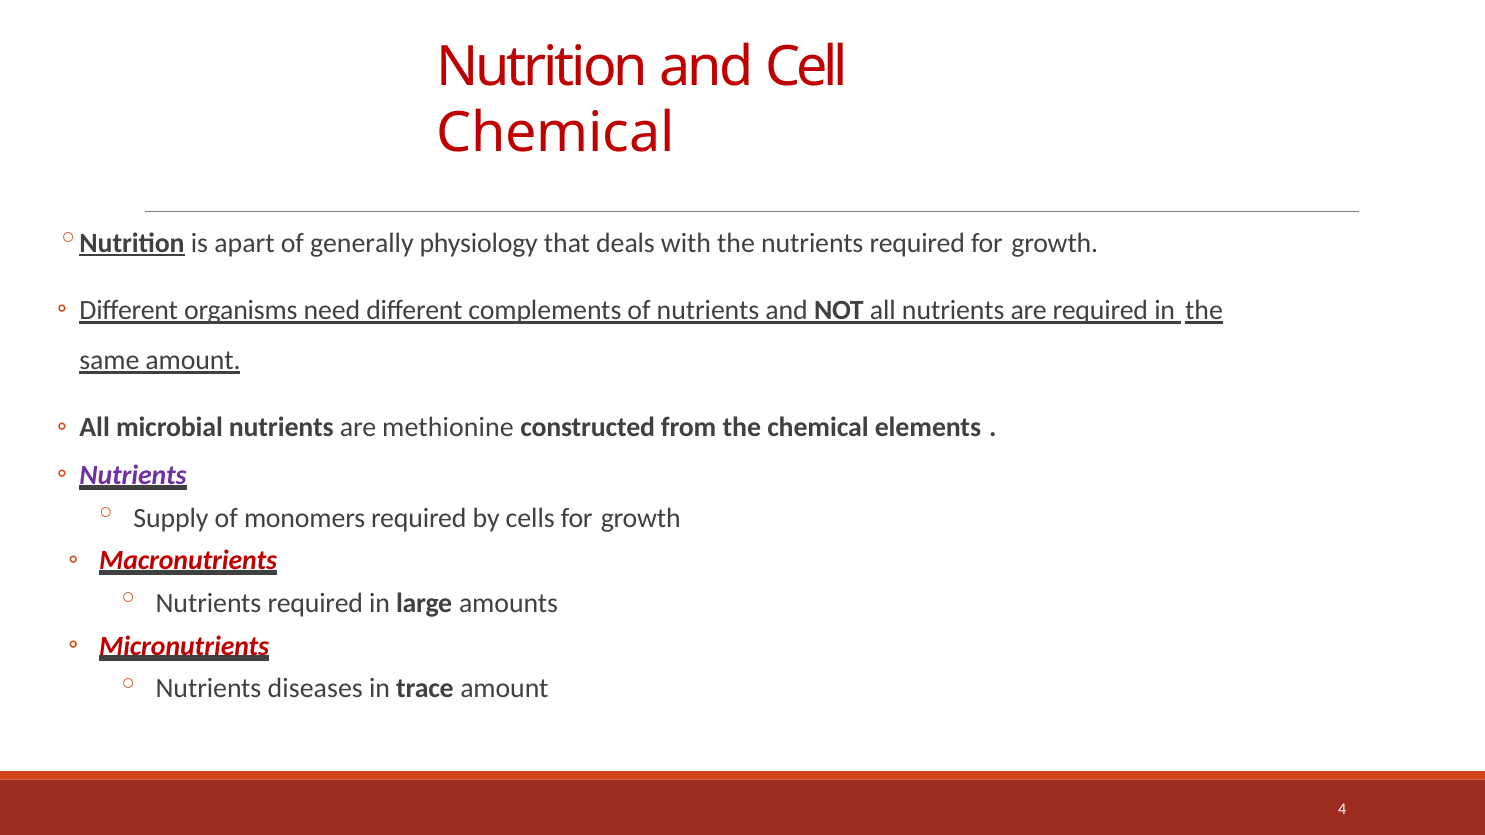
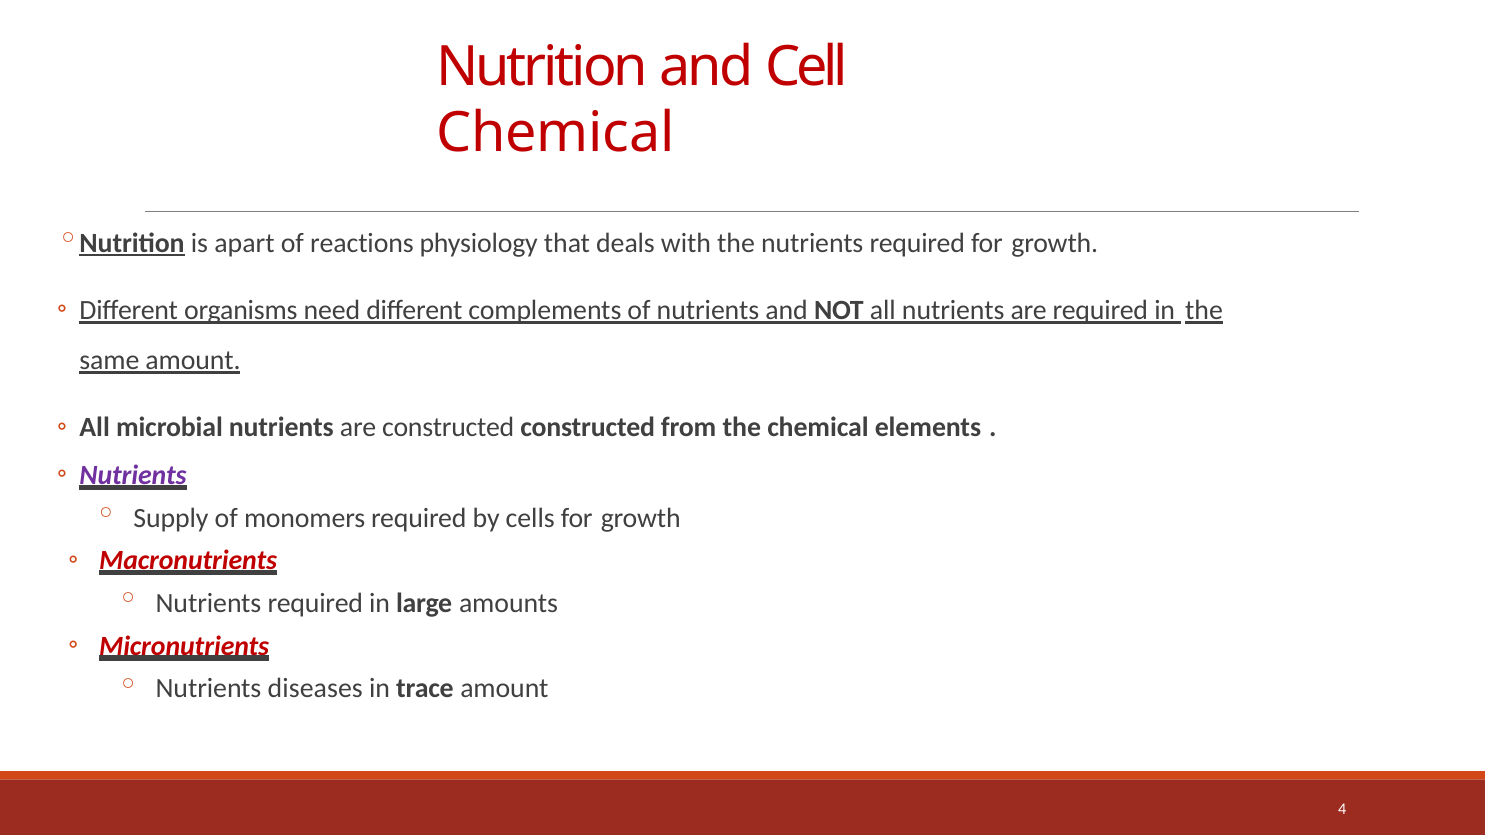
generally: generally -> reactions (362, 243)
are methionine: methionine -> constructed (448, 428)
